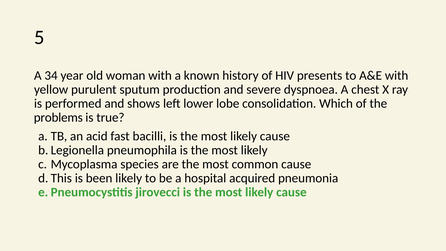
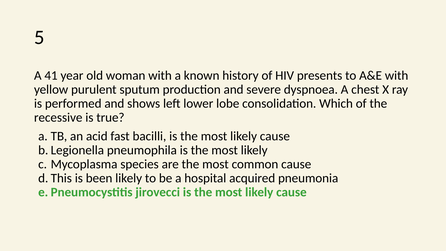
34: 34 -> 41 (51, 75)
problems: problems -> recessive (58, 117)
